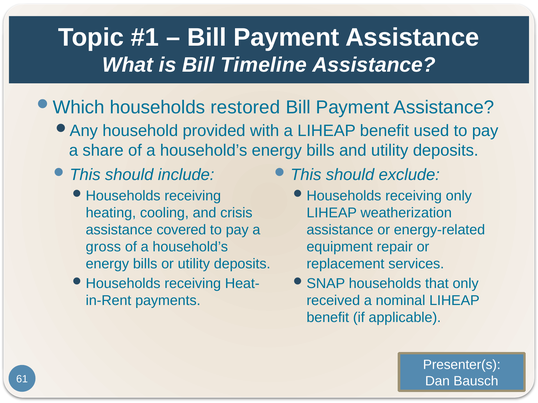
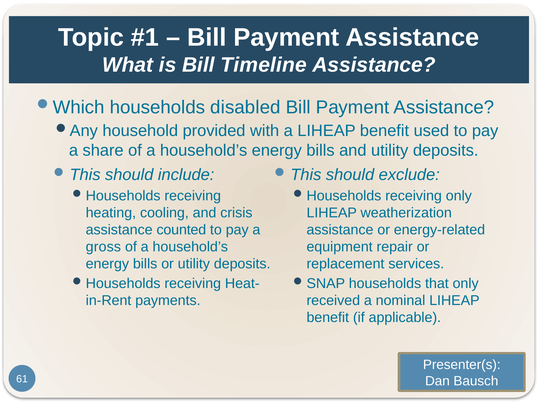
restored: restored -> disabled (245, 107)
covered: covered -> counted (181, 230)
